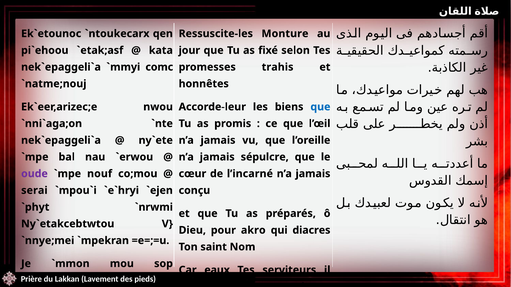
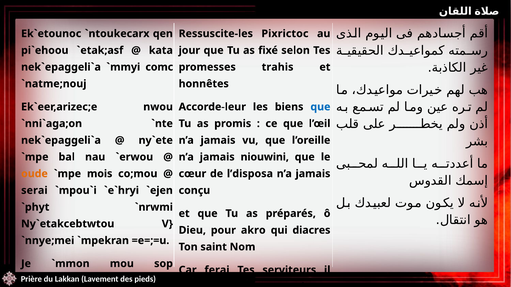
Monture: Monture -> Pixrictoc (285, 34)
sépulcre: sépulcre -> niouwini (265, 157)
oude colour: purple -> orange (34, 174)
nouf: nouf -> mois (100, 174)
l’incarné: l’incarné -> l’disposa (250, 174)
eaux: eaux -> ferai (217, 270)
